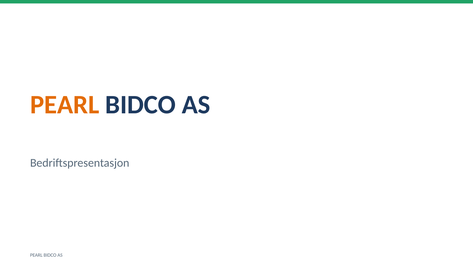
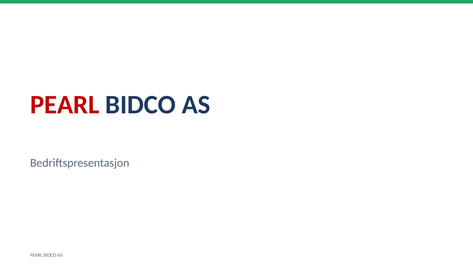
PEARL colour: orange -> red (65, 105)
